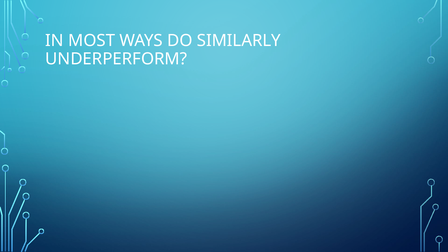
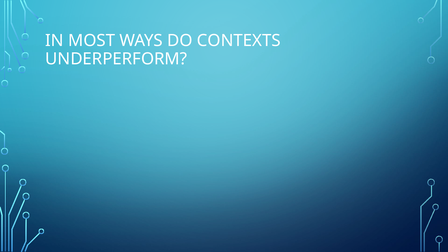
SIMILARLY: SIMILARLY -> CONTEXTS (239, 41)
